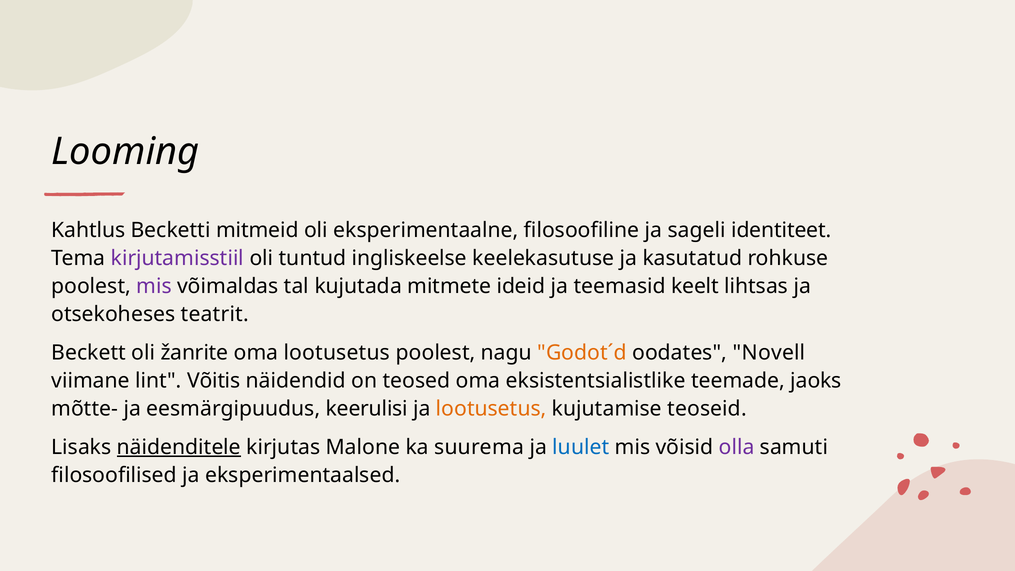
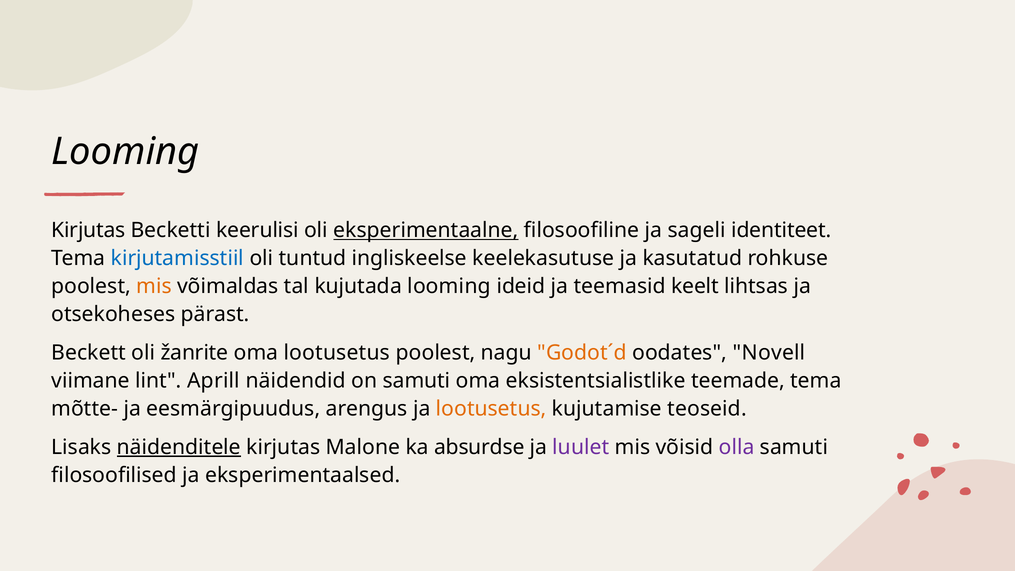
Kahtlus: Kahtlus -> Kirjutas (88, 230)
mitmeid: mitmeid -> keerulisi (257, 230)
eksperimentaalne underline: none -> present (426, 230)
kirjutamisstiil colour: purple -> blue (177, 258)
mis colour: purple -> orange (154, 286)
kujutada mitmete: mitmete -> looming (449, 286)
teatrit: teatrit -> pärast (215, 314)
Võitis: Võitis -> Aprill (214, 381)
on teosed: teosed -> samuti (417, 381)
teemade jaoks: jaoks -> tema (816, 381)
keerulisi: keerulisi -> arengus (367, 409)
suurema: suurema -> absurdse (479, 447)
luulet colour: blue -> purple (581, 447)
